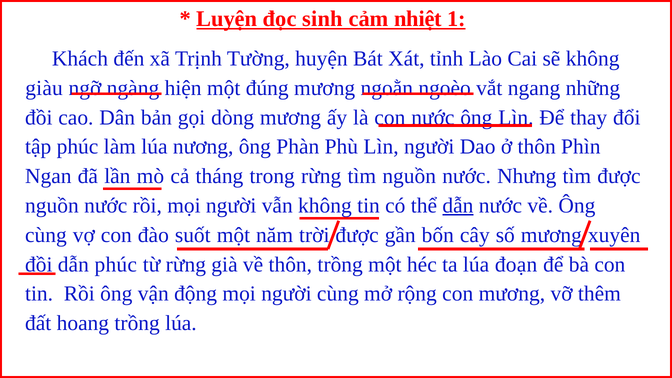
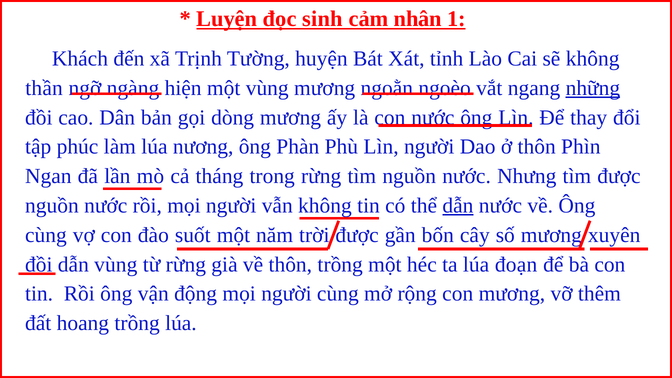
nhiệt: nhiệt -> nhân (418, 19)
giàu: giàu -> thần (44, 88)
một đúng: đúng -> vùng (267, 88)
những underline: none -> present (593, 88)
dẫn phúc: phúc -> vùng (116, 264)
